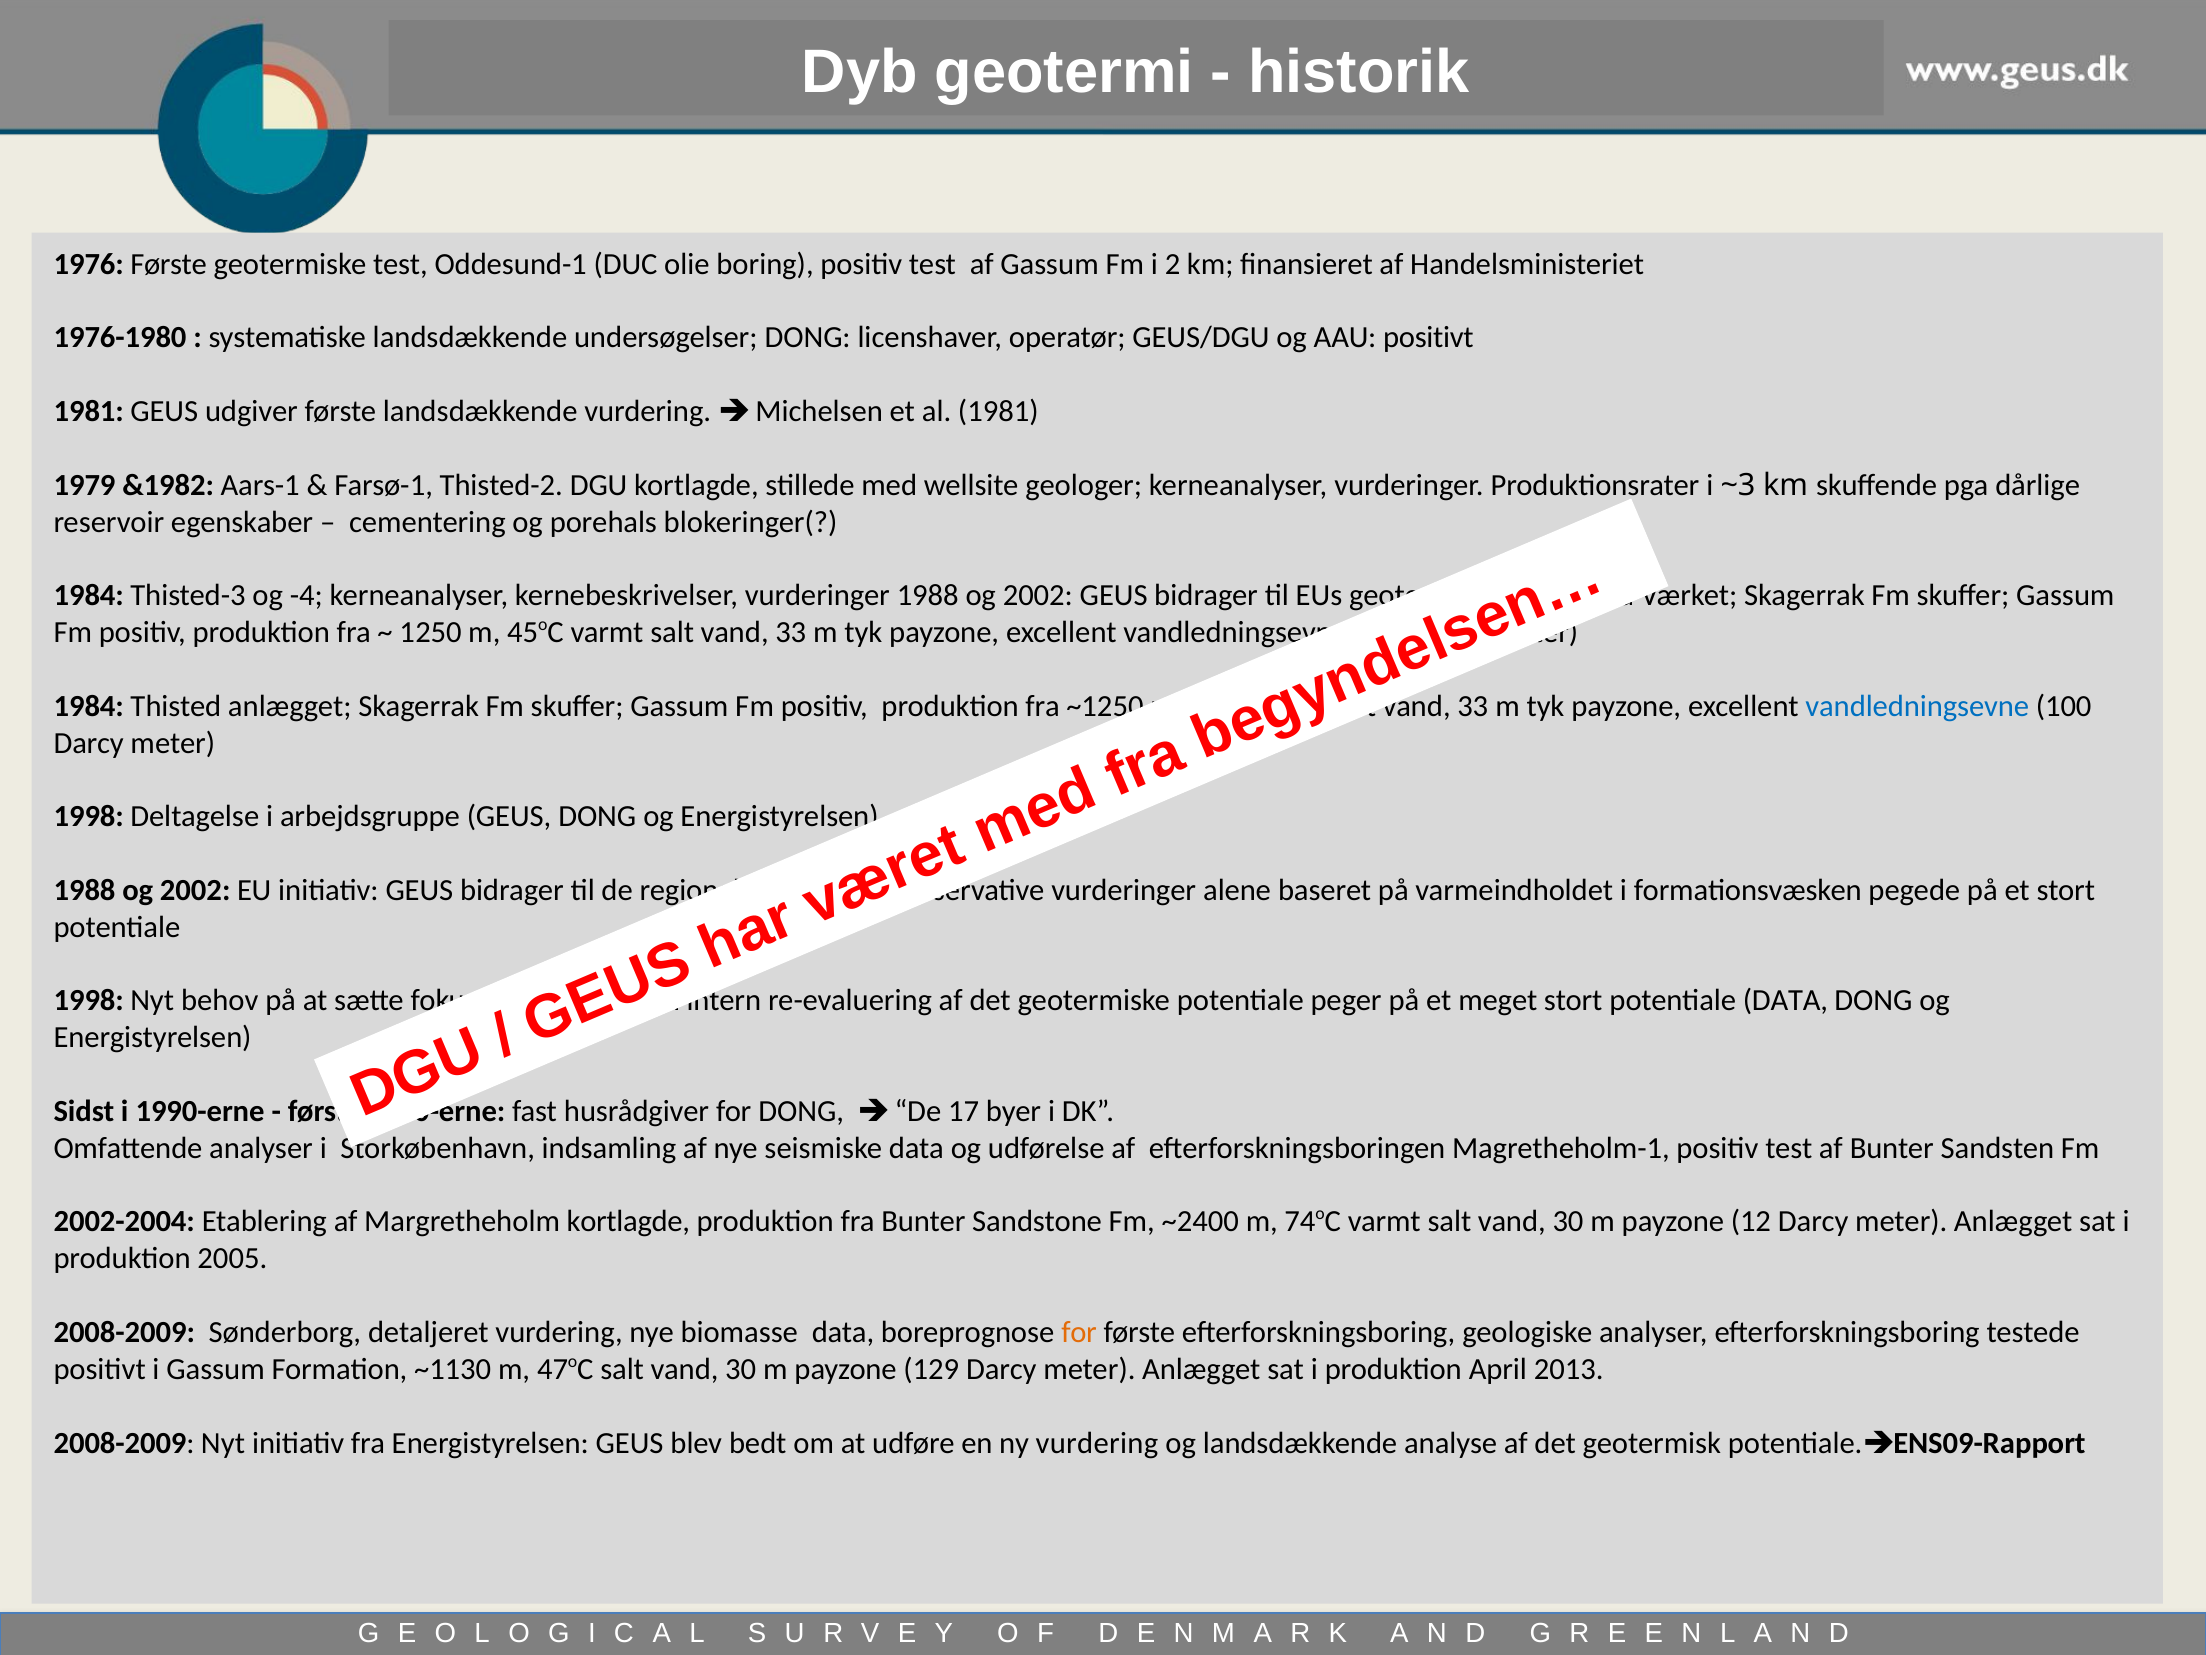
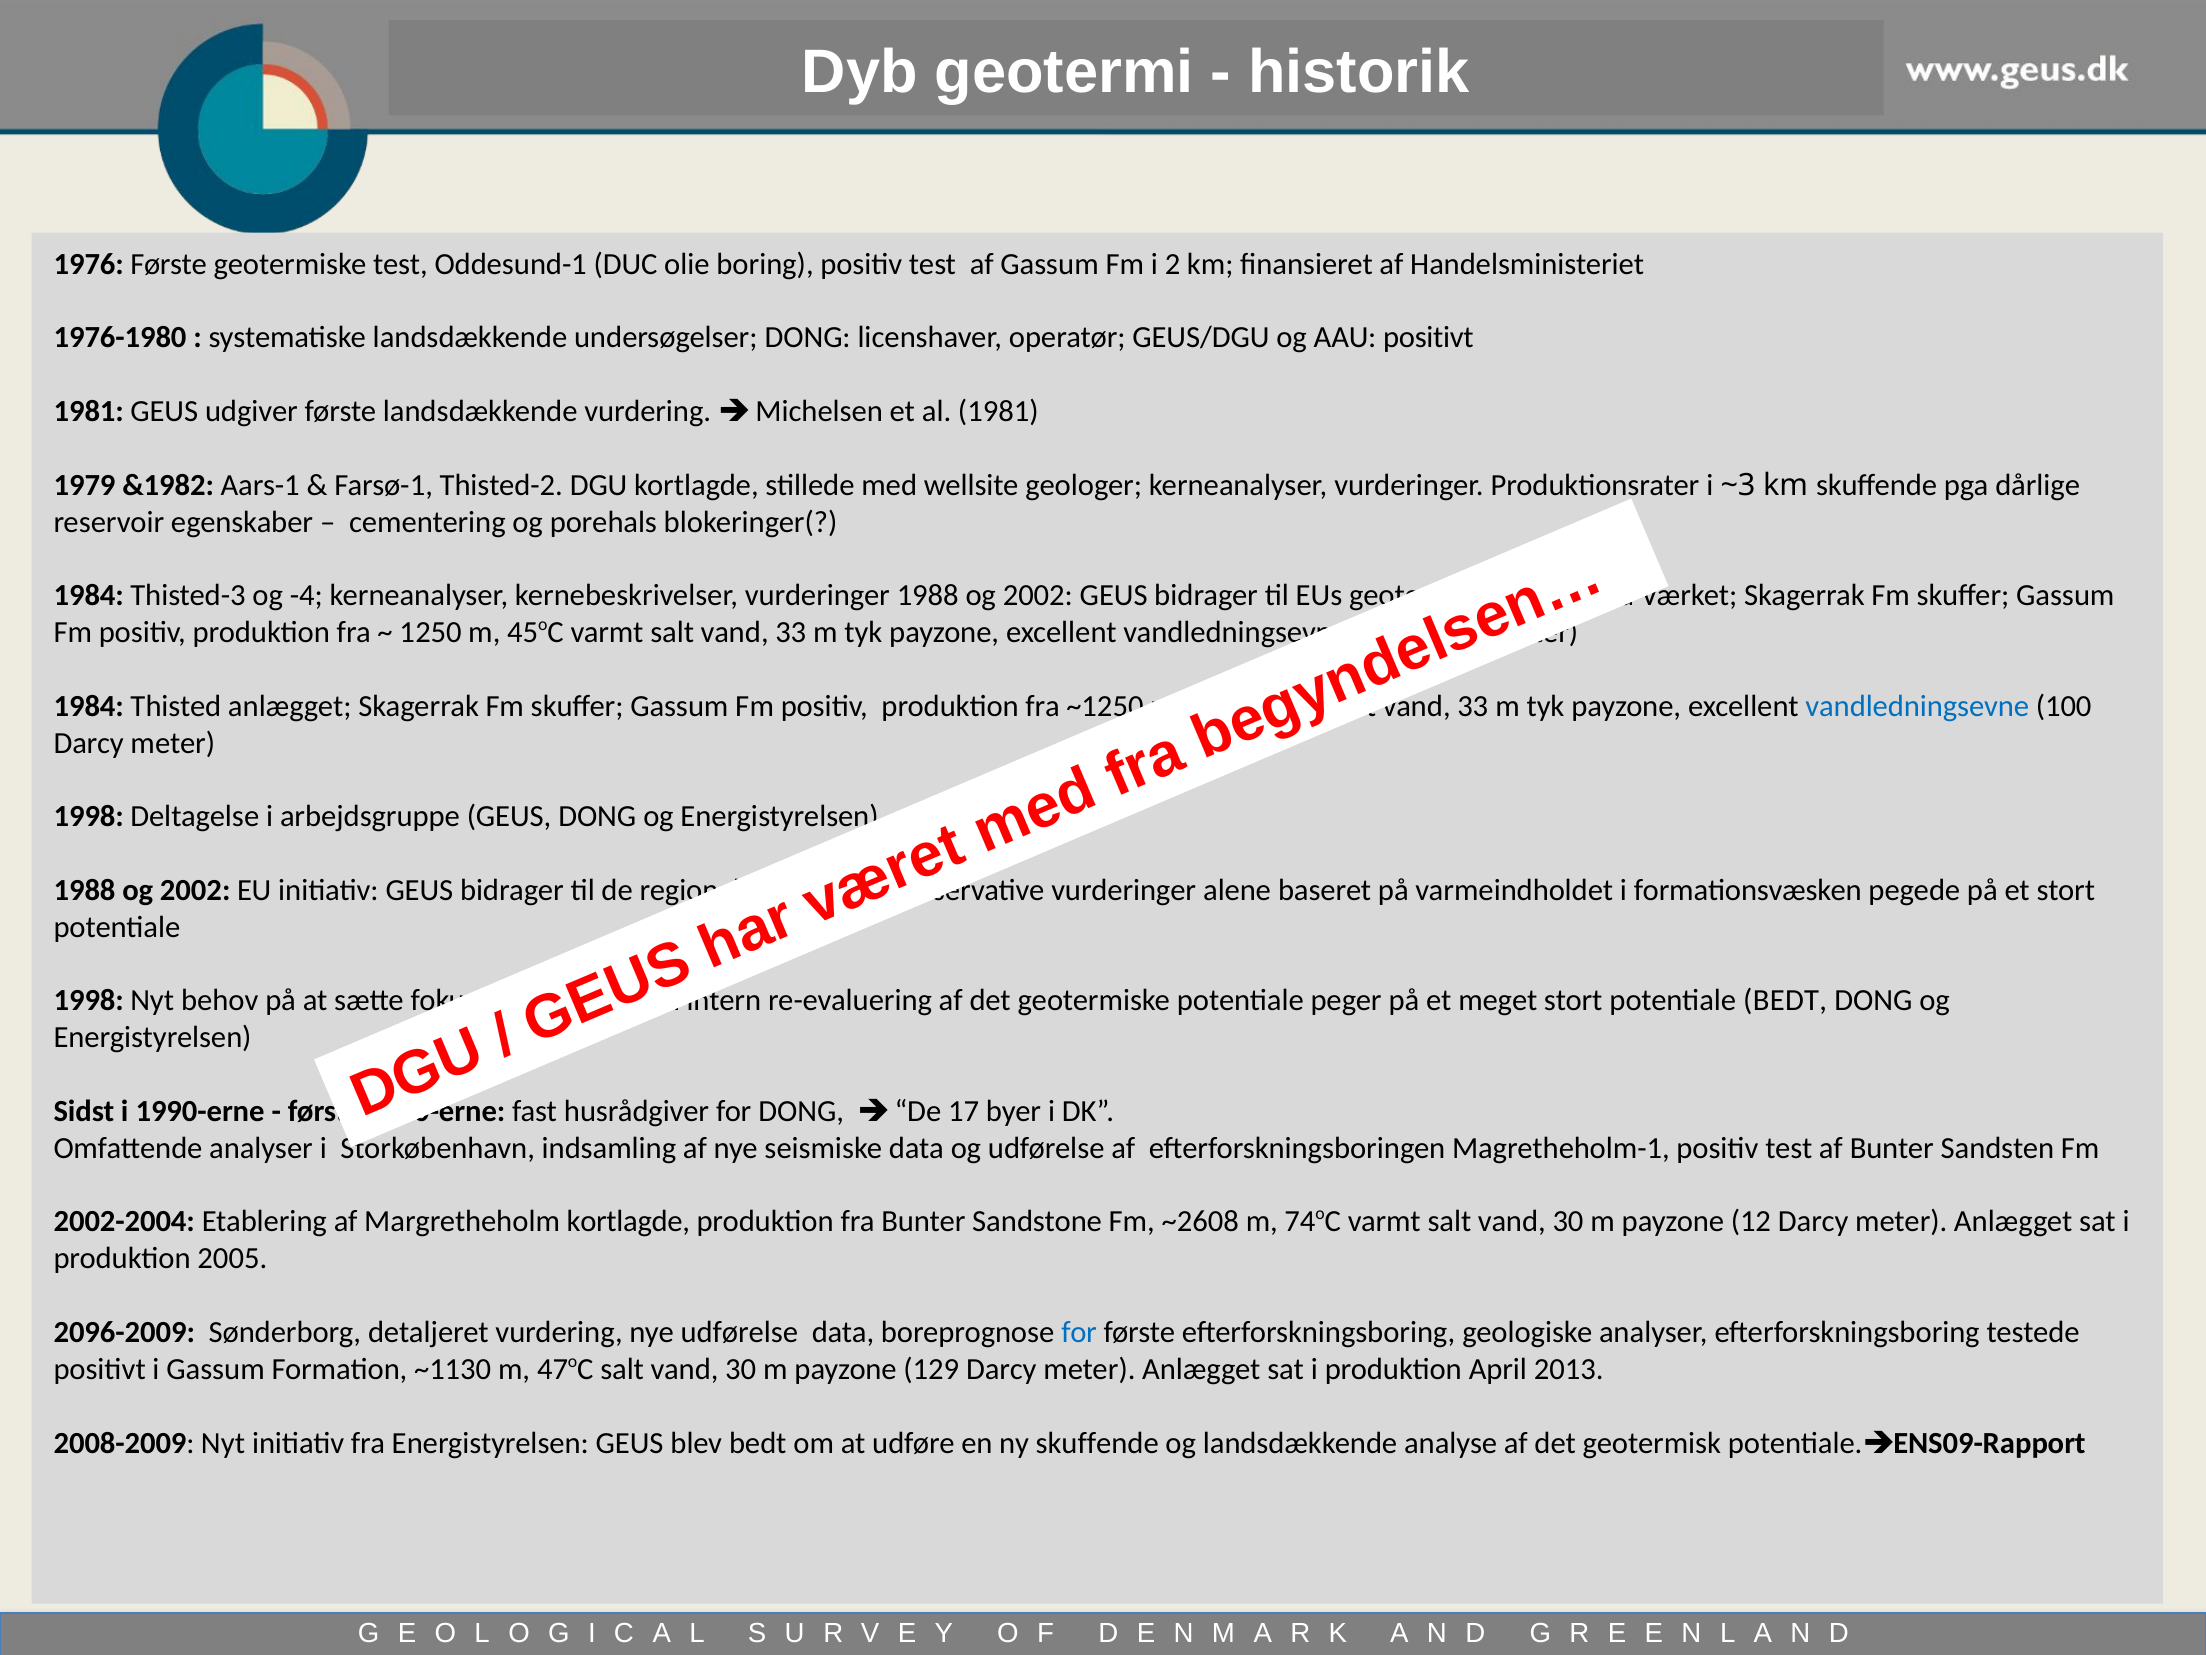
DATA: DATA -> BEDT (1785, 1001)
~2400: ~2400 -> ~2608 (1200, 1222)
2008-2009: 2008-2009 -> 2096-2009 (124, 1332)
nye biomasse: biomasse -> udførelse (739, 1332)
for colour: orange -> blue (1079, 1332)
ny vurdering: vurdering -> skuffende (1097, 1442)
